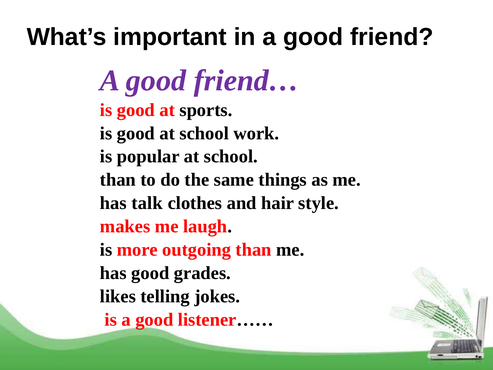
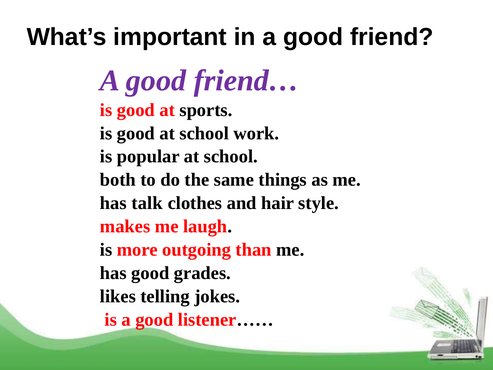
than: than -> both (118, 180)
